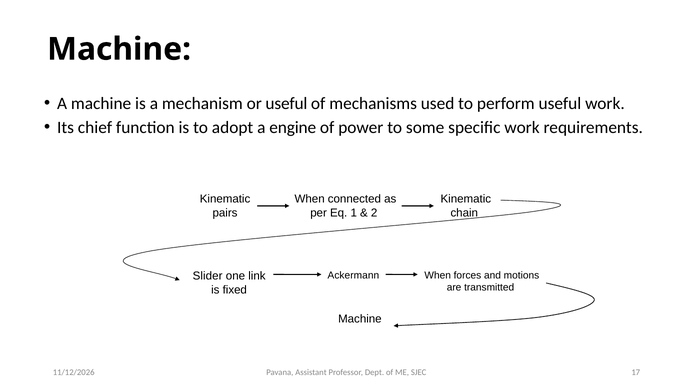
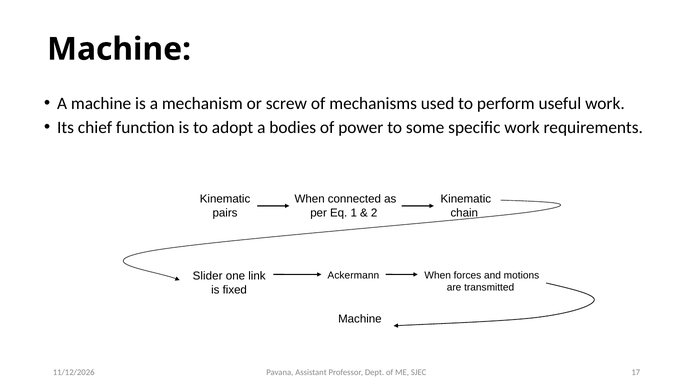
or useful: useful -> screw (286, 104)
engine: engine -> bodies (293, 128)
